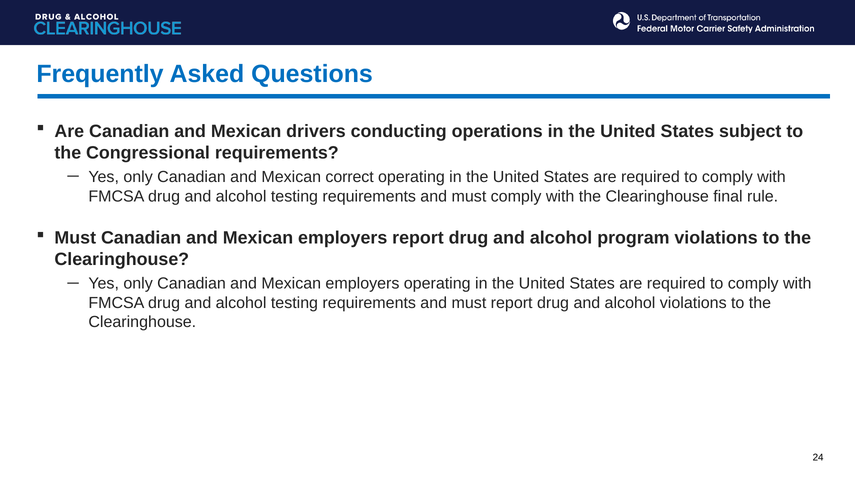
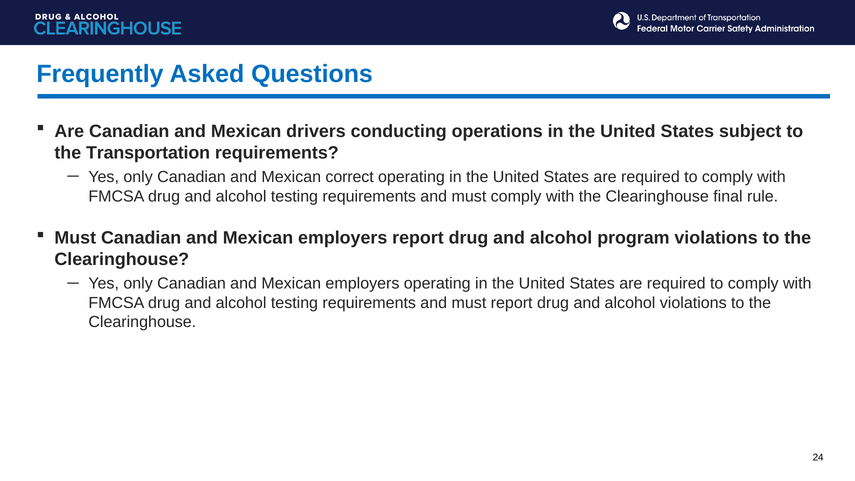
Congressional: Congressional -> Transportation (148, 153)
